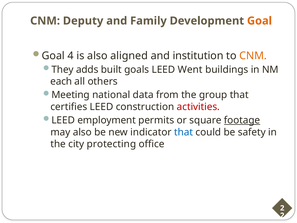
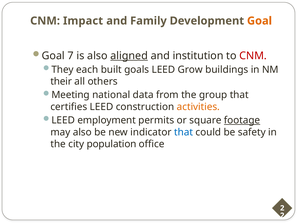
Deputy: Deputy -> Impact (83, 21)
4: 4 -> 7 (71, 56)
aligned underline: none -> present (129, 56)
CNM colour: orange -> red (253, 56)
adds: adds -> each (87, 70)
Went: Went -> Grow (190, 70)
each: each -> their (61, 81)
activities colour: red -> orange (198, 107)
protecting: protecting -> population (112, 144)
